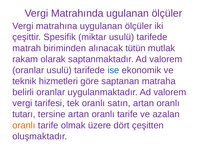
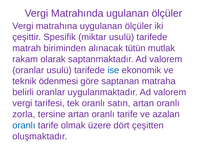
hizmetleri: hizmetleri -> ödenmesi (58, 81)
tutarı: tutarı -> zorla (24, 114)
oranlı colour: orange -> blue (24, 126)
